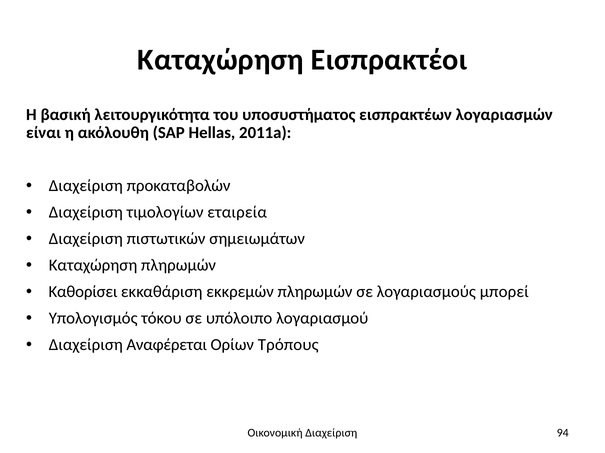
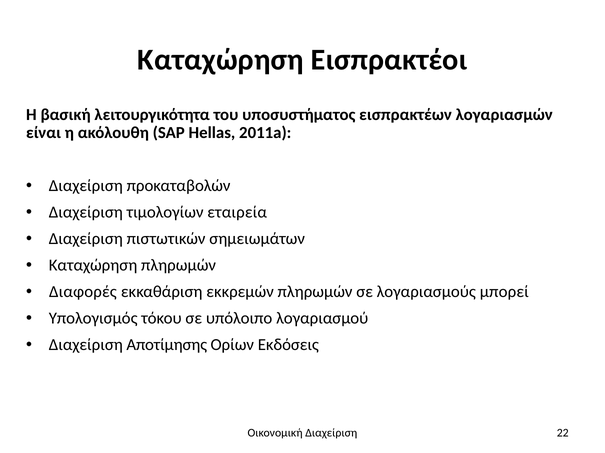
Καθορίσει: Καθορίσει -> Διαφορές (83, 292)
Αναφέρεται: Αναφέρεται -> Αποτίμησης (167, 345)
Τρόπους: Τρόπους -> Εκδόσεις (288, 345)
94: 94 -> 22 (563, 433)
